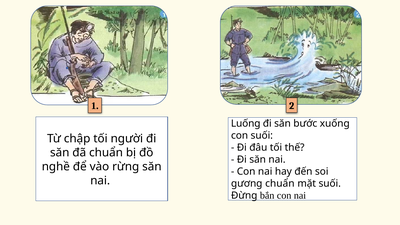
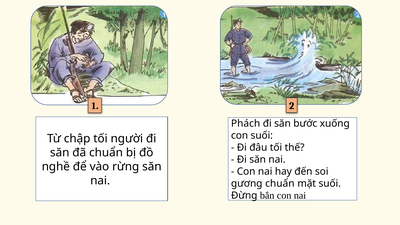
Luống: Luống -> Phách (246, 124)
